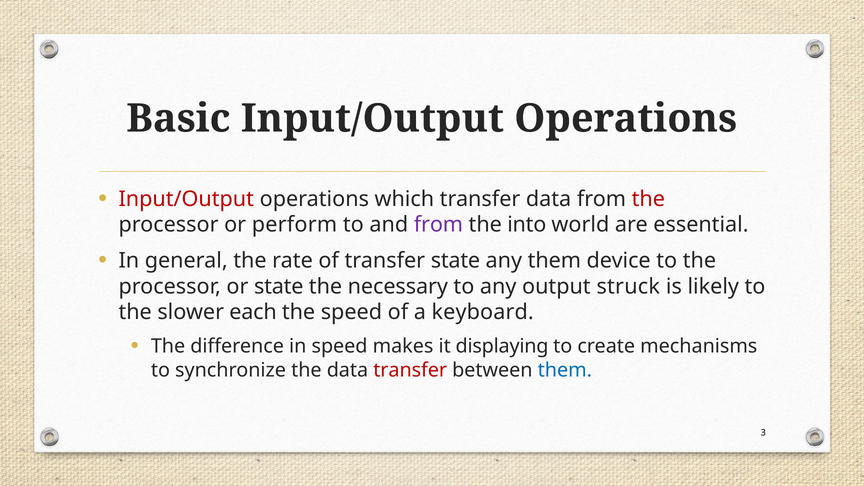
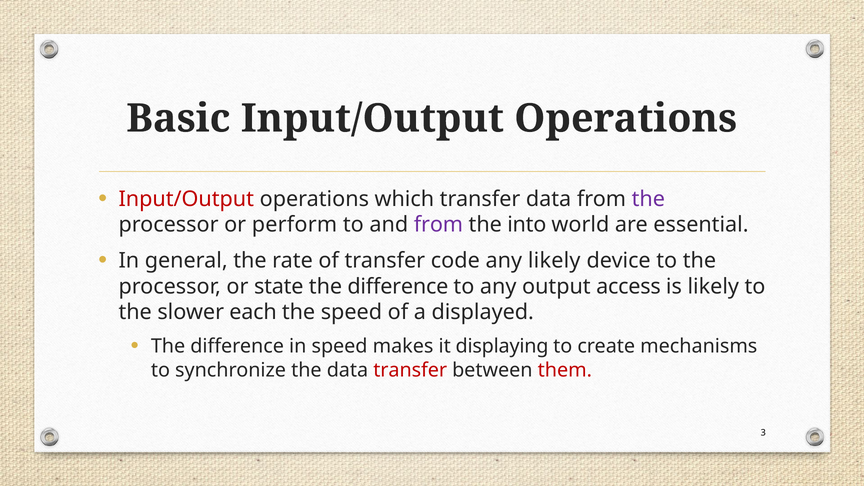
the colour: red -> purple (648, 199)
transfer state: state -> code (455, 260)
any them: them -> likely (554, 260)
necessary: necessary -> difference (398, 286)
struck: struck -> access (628, 286)
keyboard: keyboard -> displayed (483, 312)
them colour: blue -> red (565, 370)
